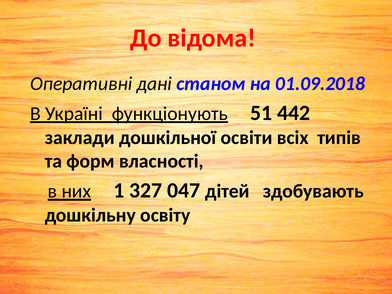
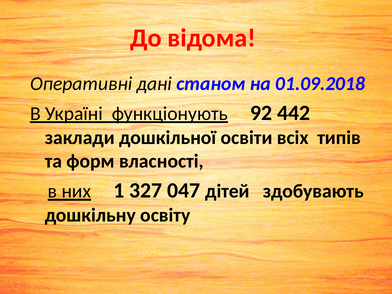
51: 51 -> 92 (261, 113)
